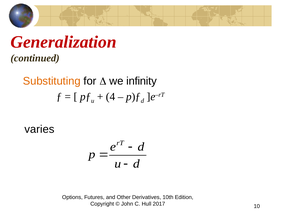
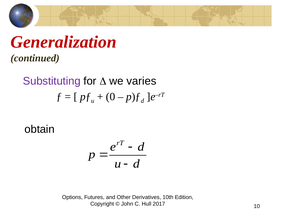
Substituting colour: orange -> purple (52, 81)
infinity: infinity -> varies (141, 81)
4: 4 -> 0 (111, 97)
varies: varies -> obtain (40, 129)
